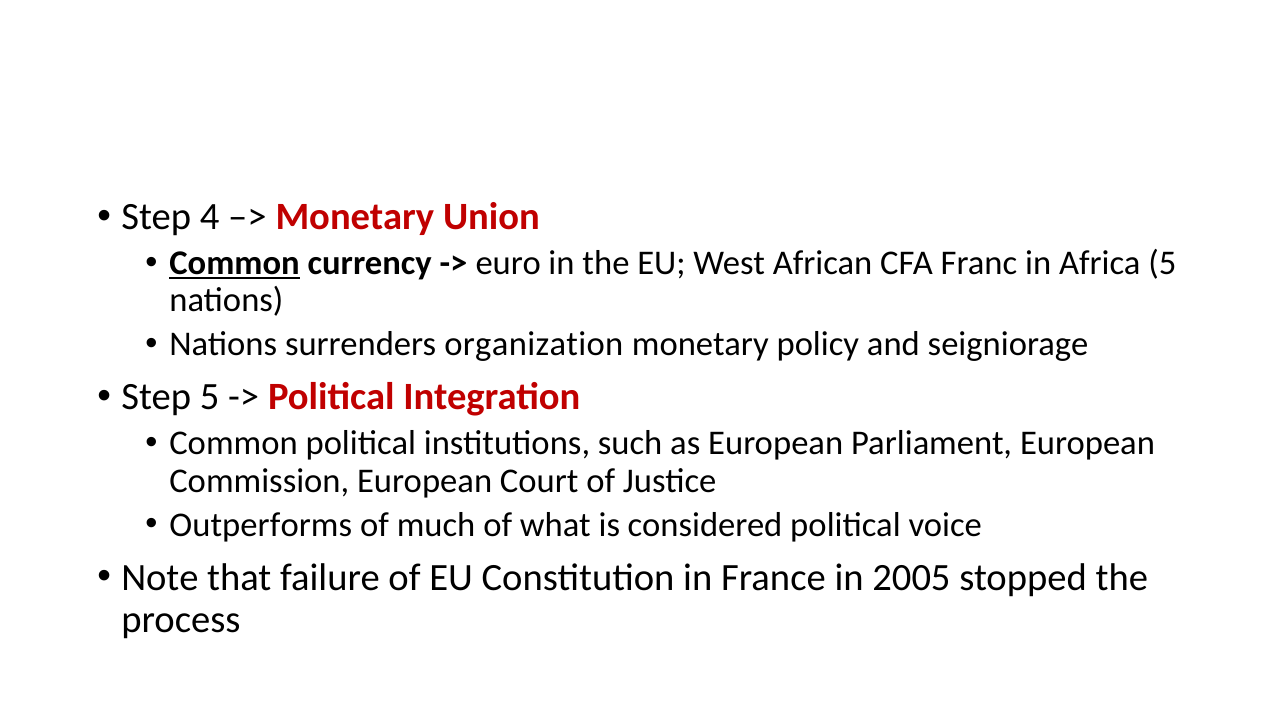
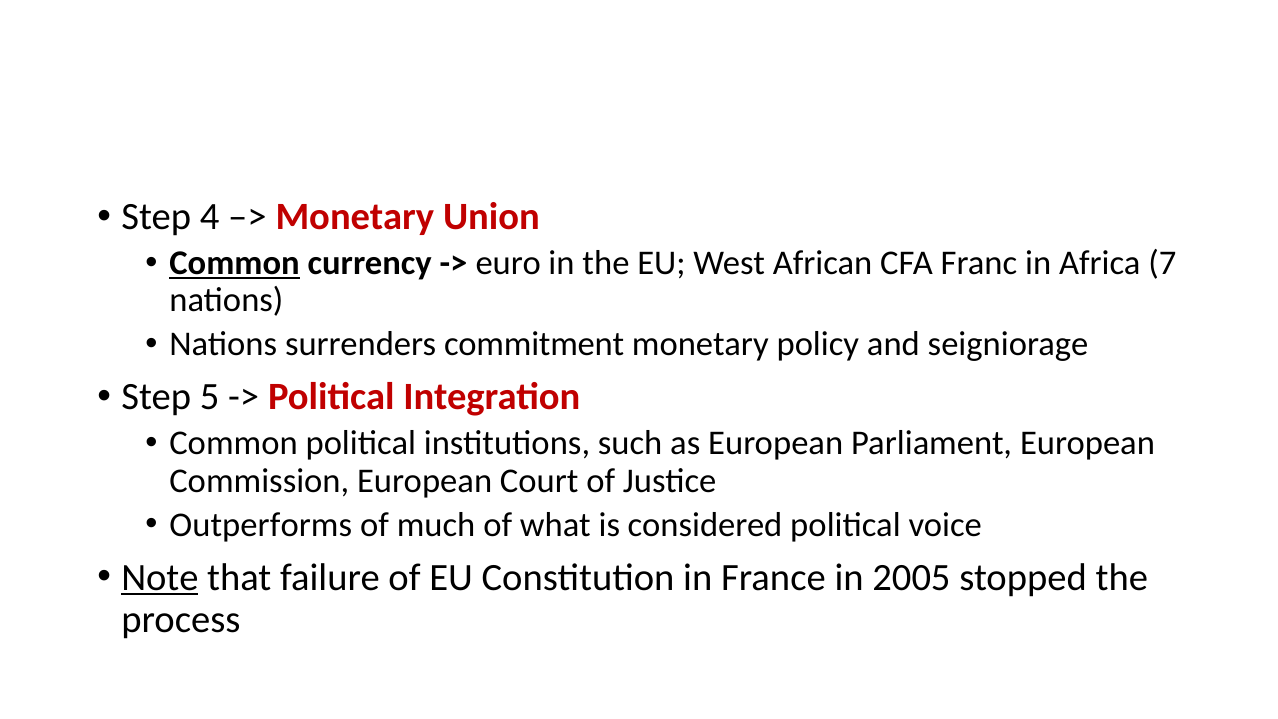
Africa 5: 5 -> 7 (1162, 263)
organization: organization -> commitment (534, 344)
Note underline: none -> present (160, 578)
